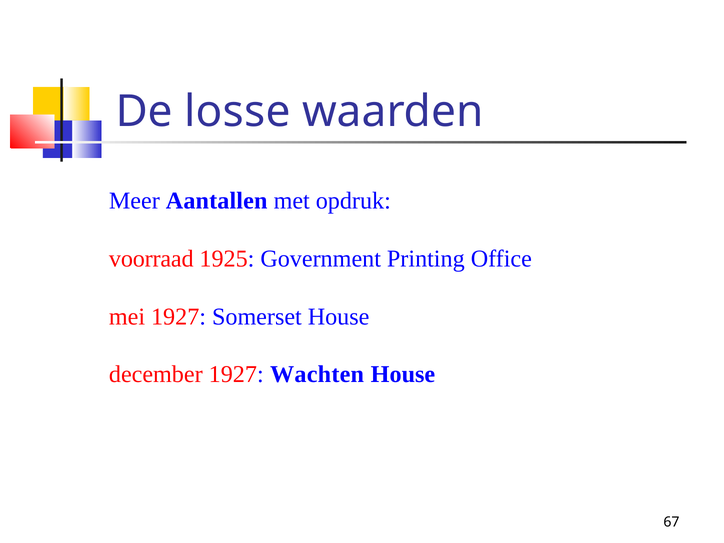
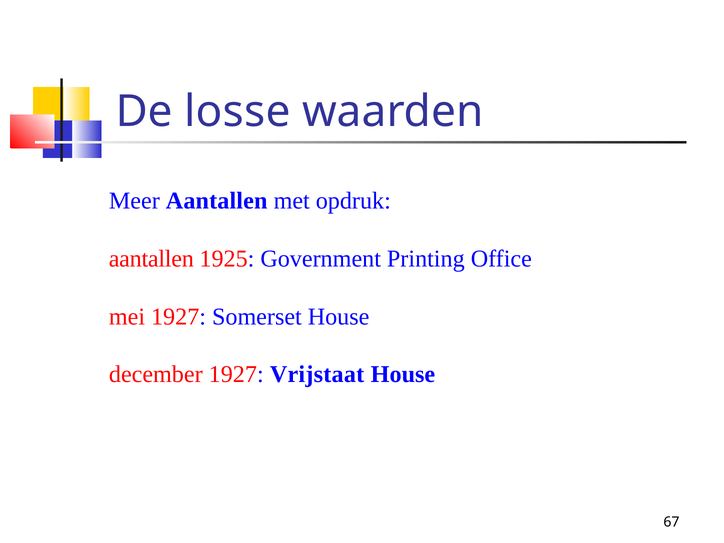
voorraad: voorraad -> aantallen (151, 259)
Wachten: Wachten -> Vrijstaat (317, 374)
